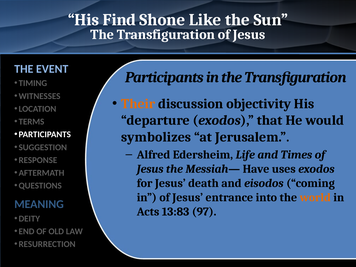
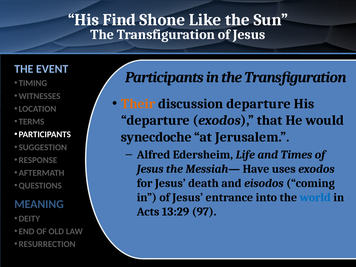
discussion objectivity: objectivity -> departure (259, 104)
symbolizes: symbolizes -> synecdoche (156, 137)
world colour: orange -> blue (315, 197)
13:83: 13:83 -> 13:29 (176, 212)
